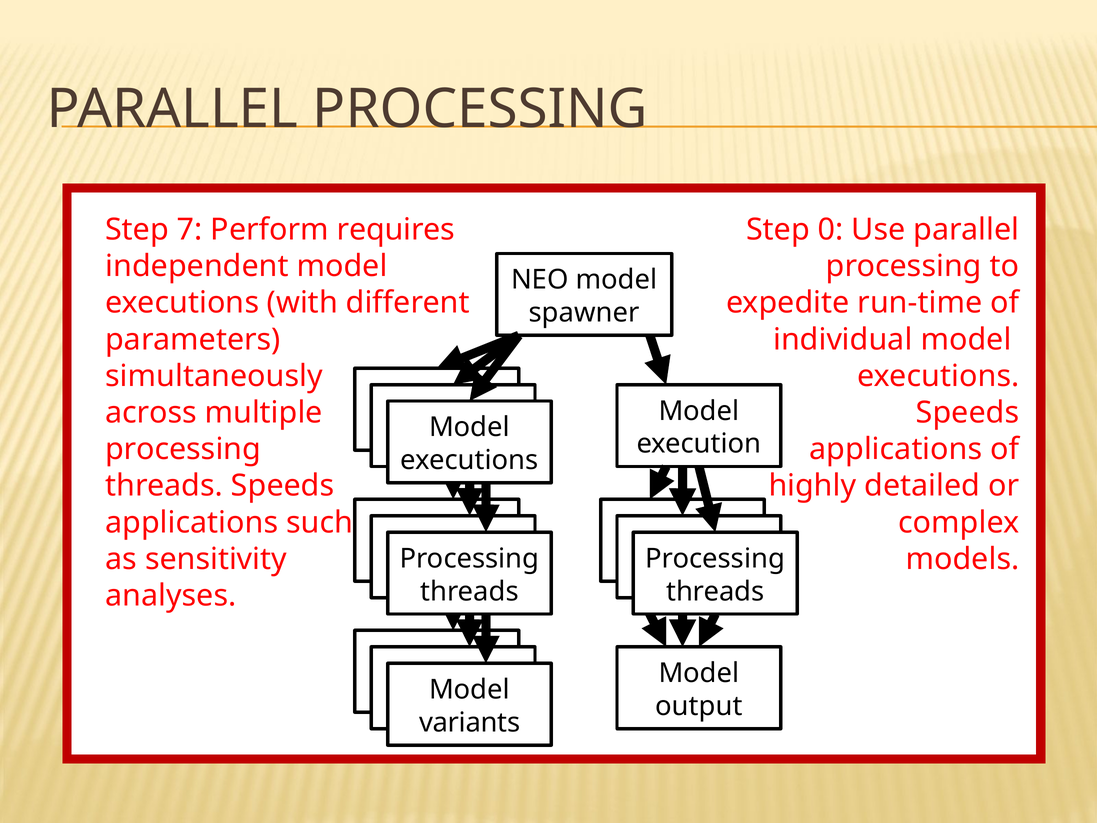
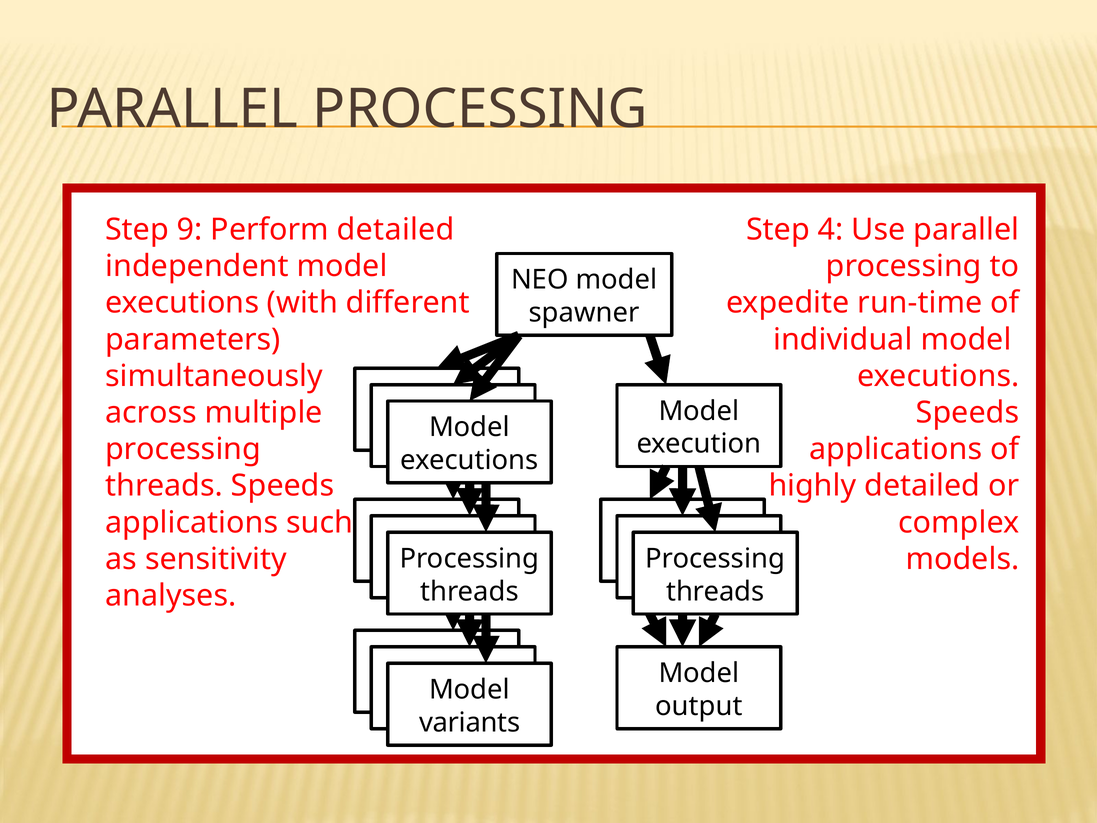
7: 7 -> 9 (190, 230)
Perform requires: requires -> detailed (396, 230)
0: 0 -> 4 (831, 230)
